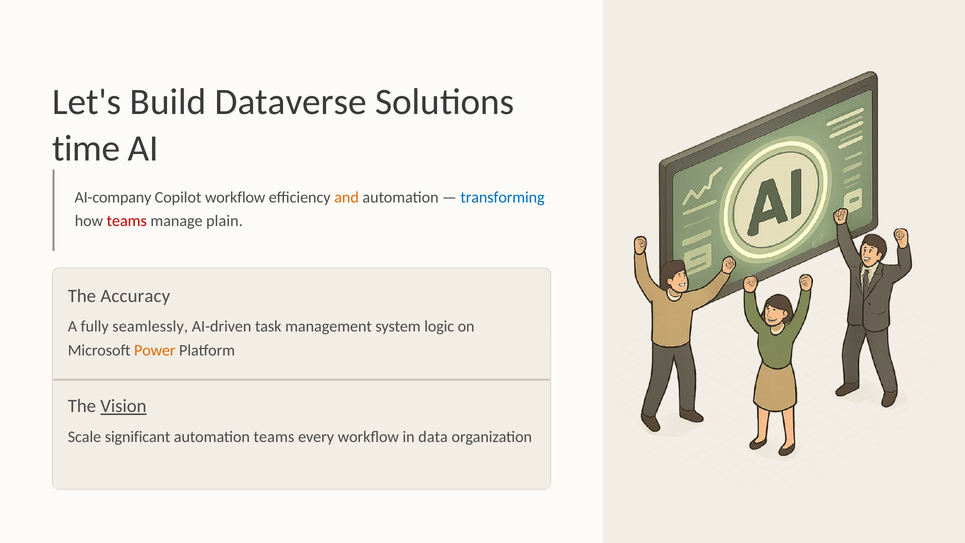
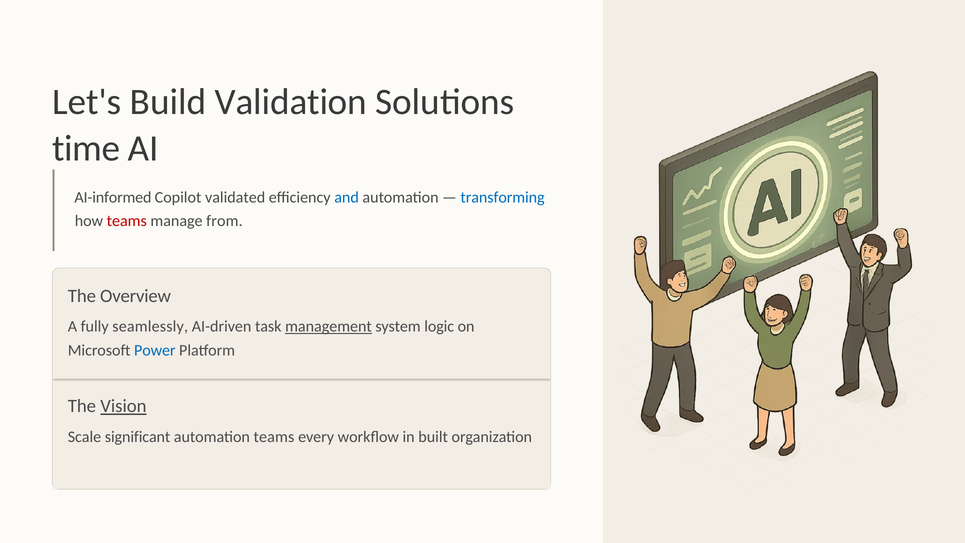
Dataverse: Dataverse -> Validation (291, 102)
AI-company: AI-company -> AI-informed (113, 197)
Copilot workflow: workflow -> validated (235, 197)
and colour: orange -> blue (347, 197)
plain: plain -> from (224, 221)
Accuracy: Accuracy -> Overview (136, 296)
management underline: none -> present (328, 327)
Power colour: orange -> blue (155, 350)
data: data -> built (433, 437)
